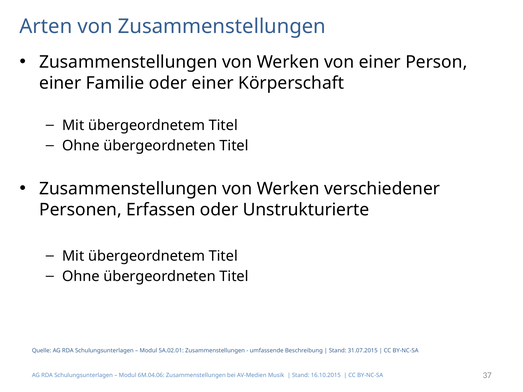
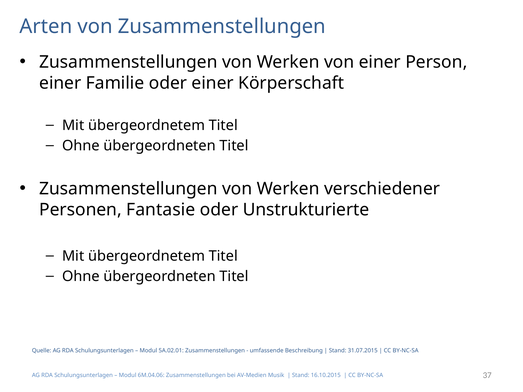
Erfassen: Erfassen -> Fantasie (161, 210)
